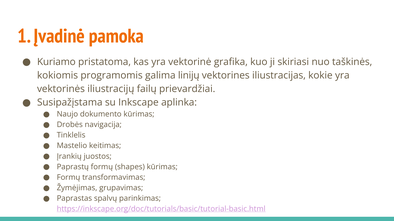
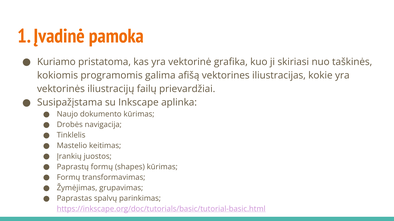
linijų: linijų -> afišą (189, 76)
